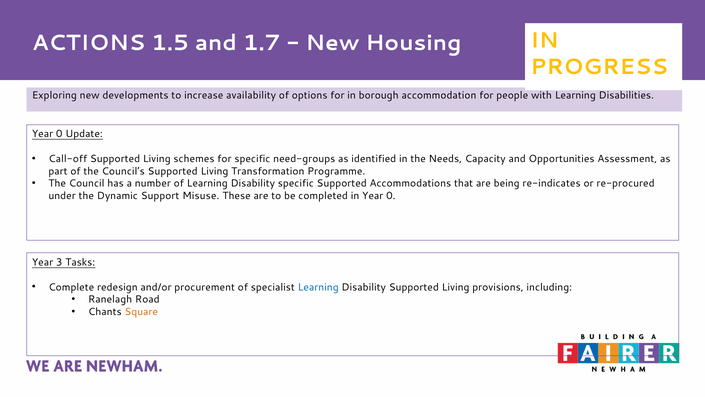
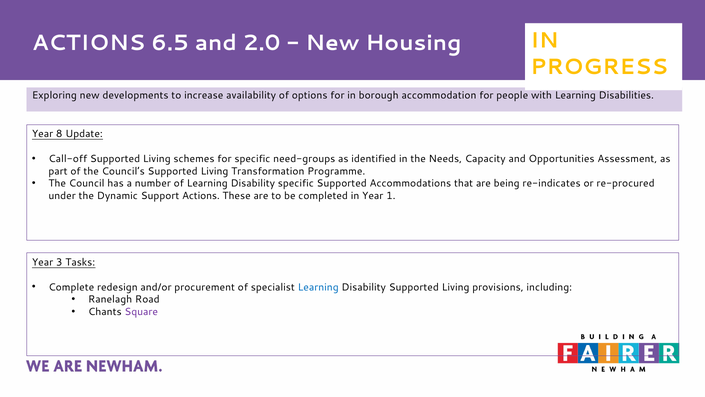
1.5: 1.5 -> 6.5 (170, 43)
1.7: 1.7 -> 2.0 (262, 43)
0: 0 -> 8 (59, 134)
Support Misuse: Misuse -> Actions (201, 196)
in Year 0: 0 -> 1 (391, 196)
Square colour: orange -> purple (141, 311)
